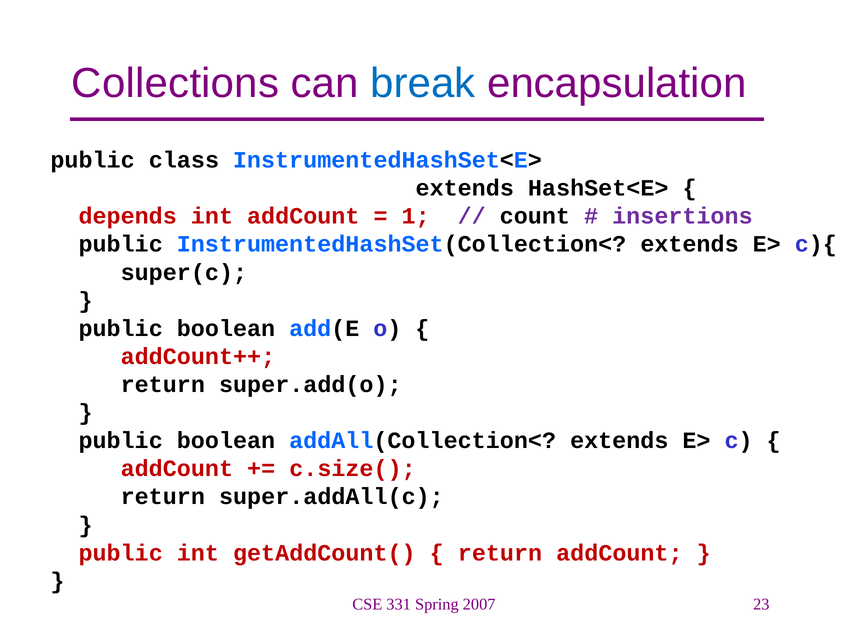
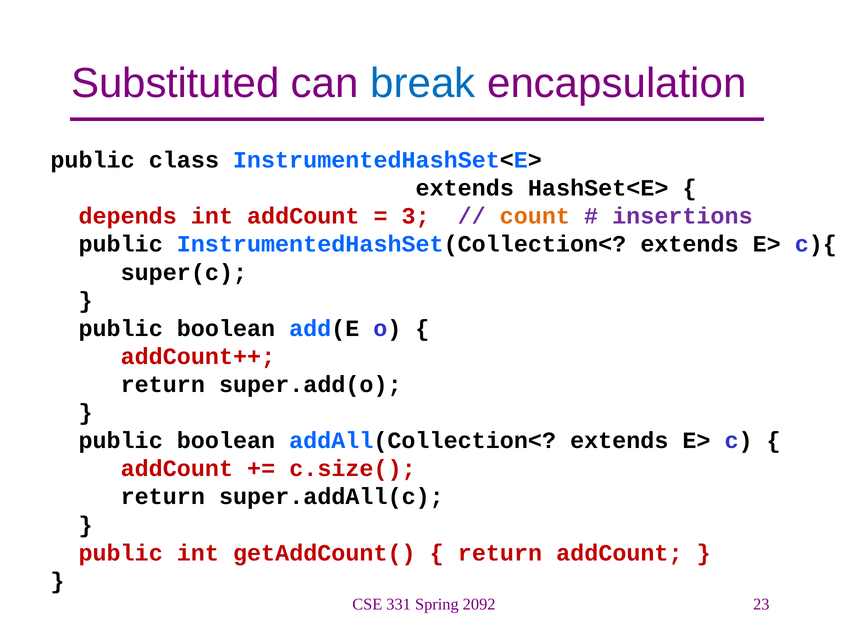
Collections: Collections -> Substituted (175, 84)
1: 1 -> 3 (416, 216)
count colour: black -> orange (535, 216)
2007: 2007 -> 2092 (479, 604)
